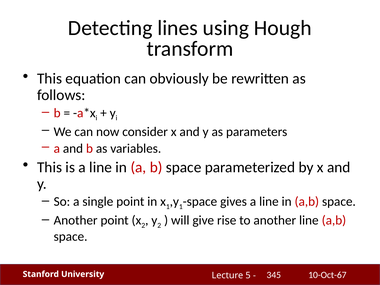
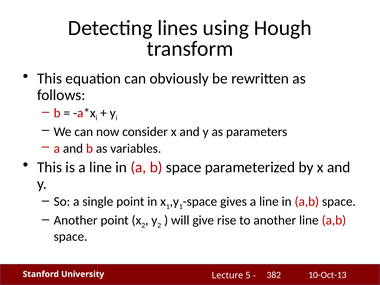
10-Oct-67: 10-Oct-67 -> 10-Oct-13 (327, 275)
345: 345 -> 382 (274, 275)
